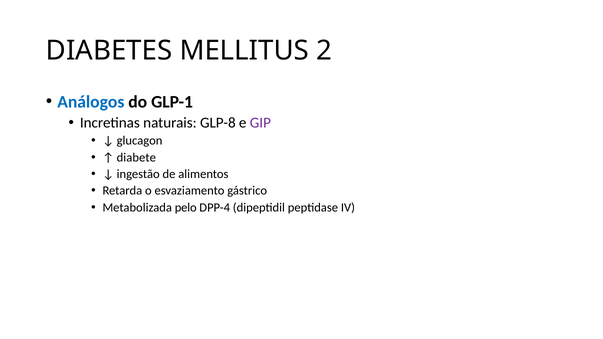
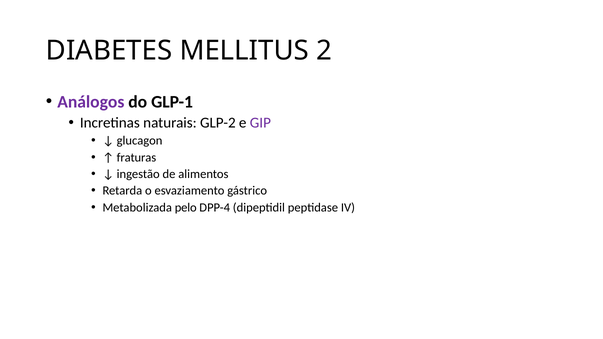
Análogos colour: blue -> purple (91, 102)
GLP-8: GLP-8 -> GLP-2 (218, 123)
diabete: diabete -> fraturas (136, 158)
